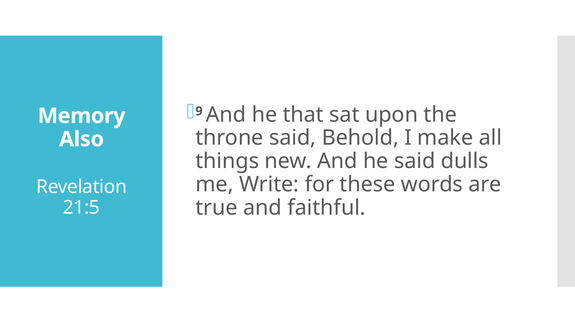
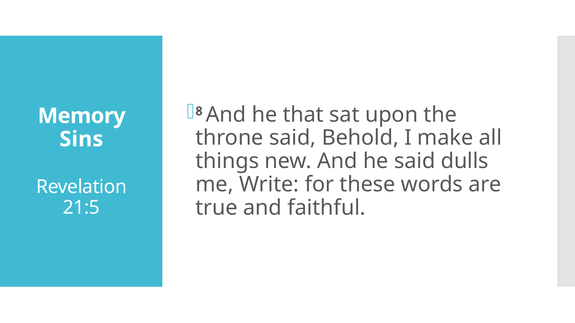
9: 9 -> 8 (199, 111)
Also: Also -> Sins (81, 139)
